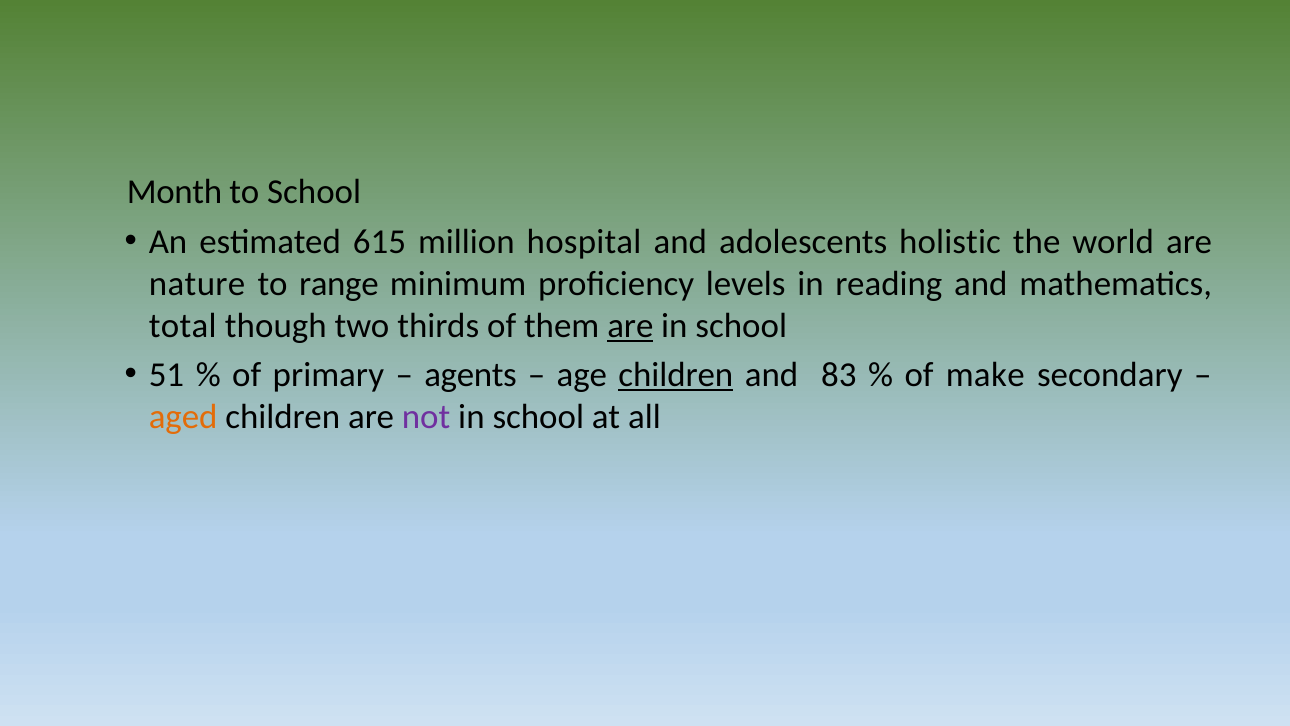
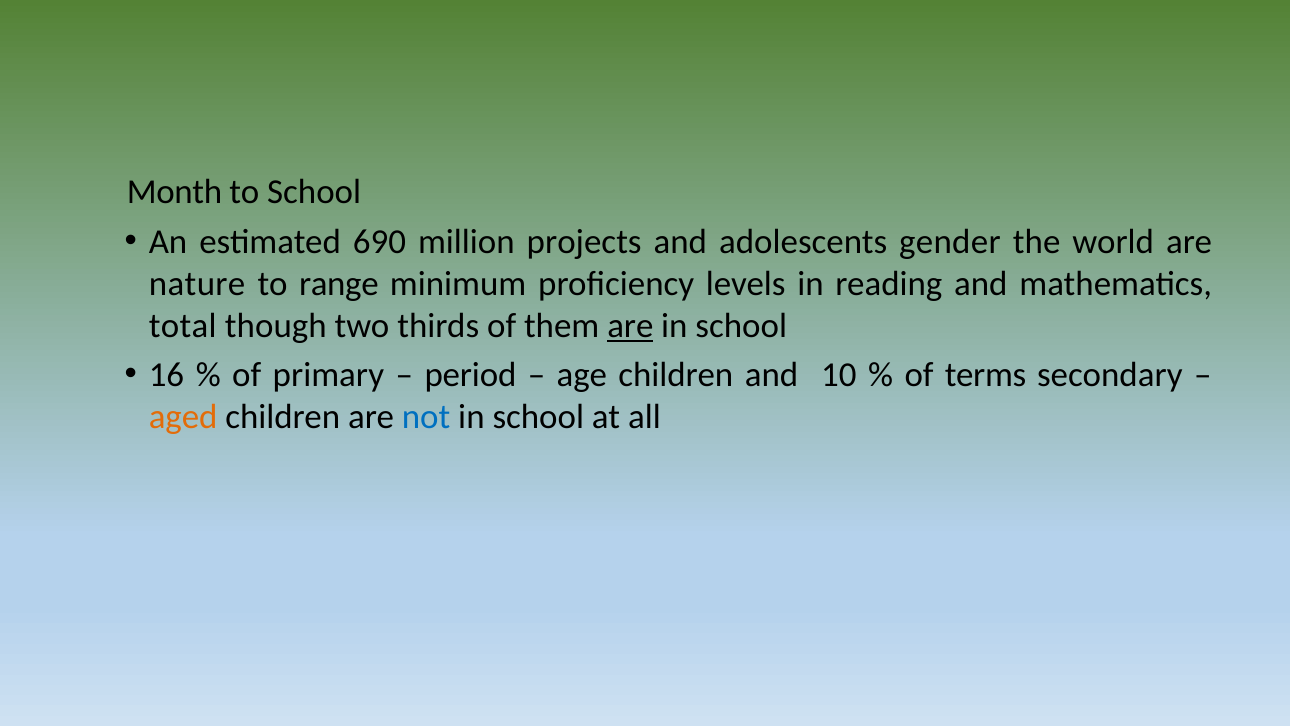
615: 615 -> 690 (379, 242)
hospital: hospital -> projects (584, 242)
holistic: holistic -> gender (950, 242)
51: 51 -> 16 (166, 374)
agents: agents -> period (470, 374)
children underline: present -> none (676, 374)
83: 83 -> 10 (839, 374)
make: make -> terms (986, 374)
not colour: purple -> blue (426, 416)
